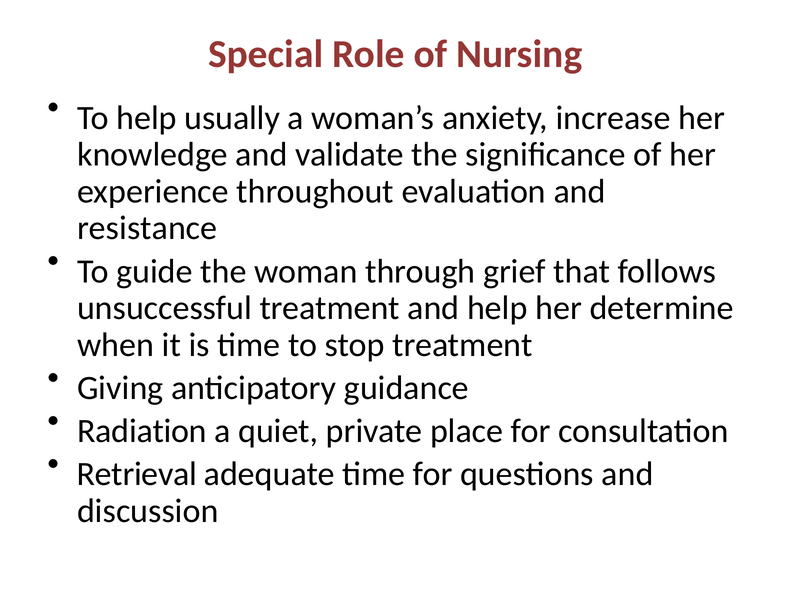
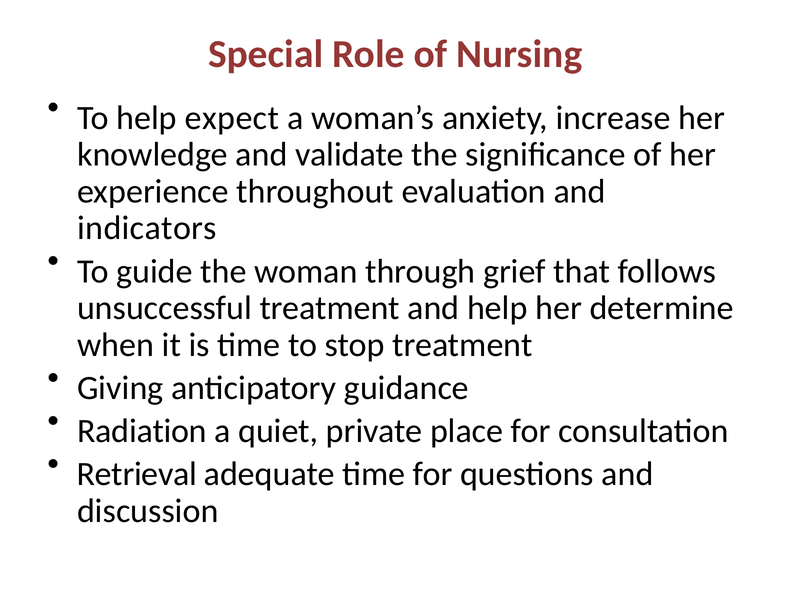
usually: usually -> expect (232, 118)
resistance: resistance -> indicators (147, 228)
